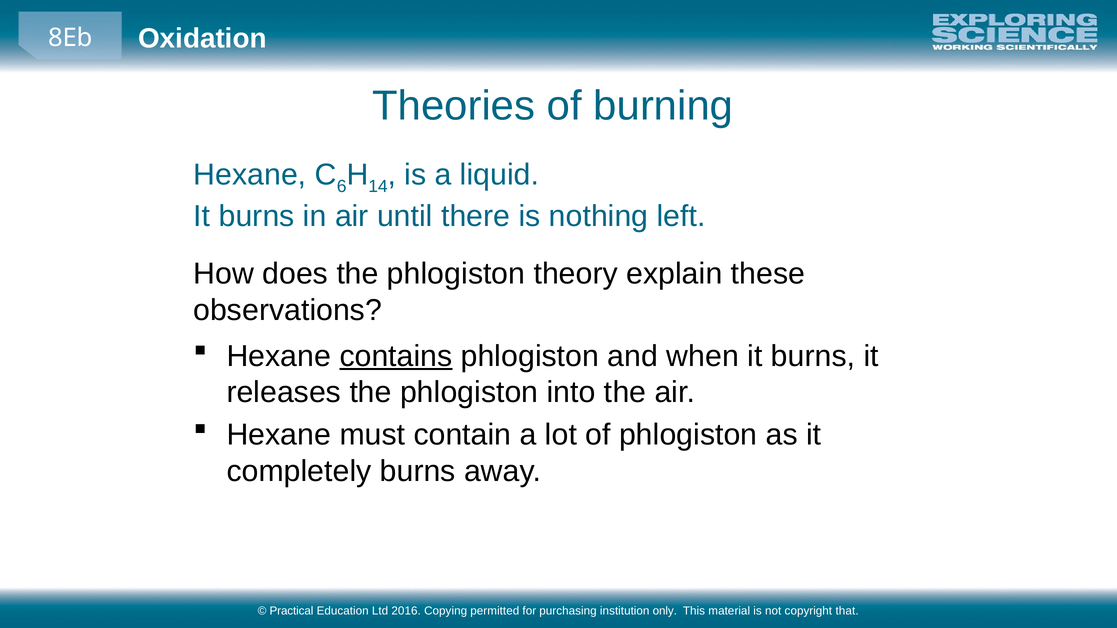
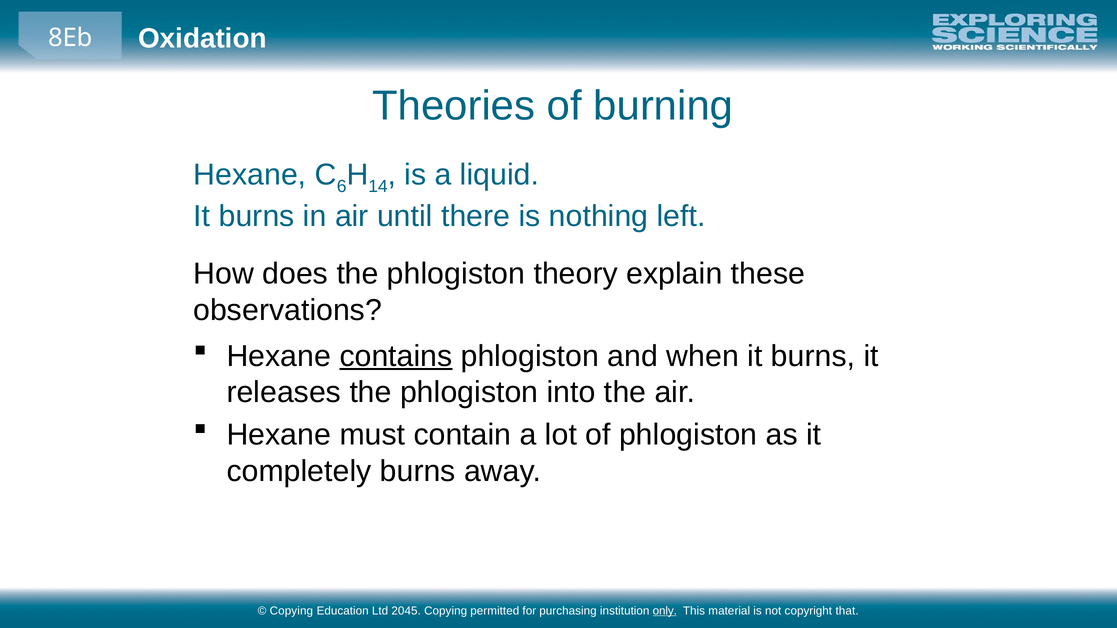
Practical: Practical -> Copying (291, 611)
2016: 2016 -> 2045 (406, 611)
only underline: none -> present (665, 611)
